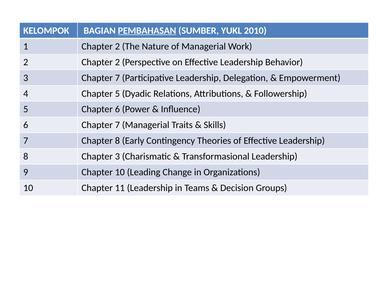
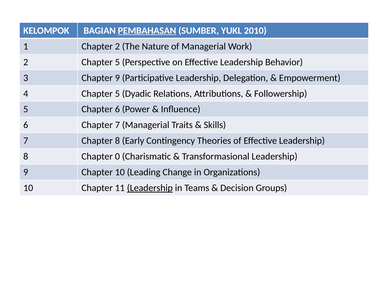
2 Chapter 2: 2 -> 5 (117, 62)
3 Chapter 7: 7 -> 9 (117, 78)
Chapter 3: 3 -> 0 (117, 156)
Leadership underline: none -> present (150, 188)
